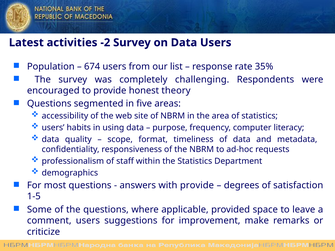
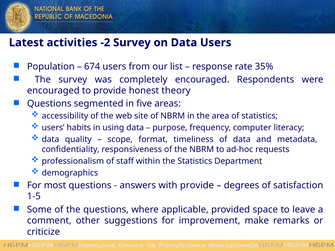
completely challenging: challenging -> encouraged (202, 80)
comment users: users -> other (88, 221)
